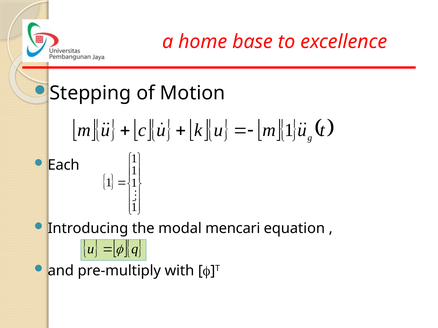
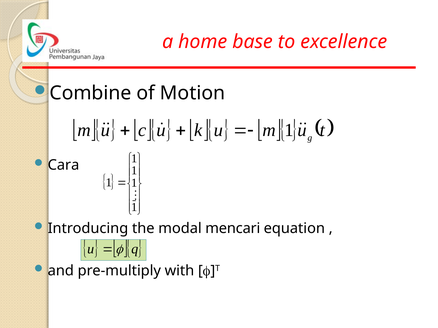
Stepping: Stepping -> Combine (91, 93)
Each: Each -> Cara (63, 165)
